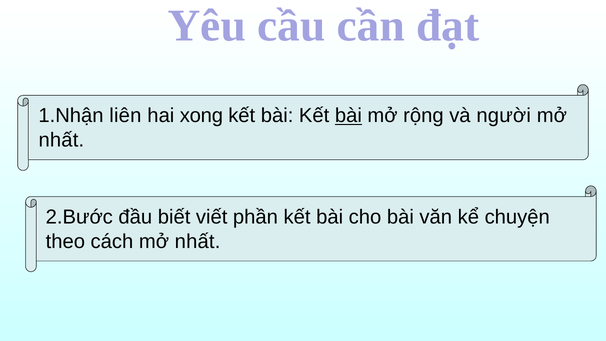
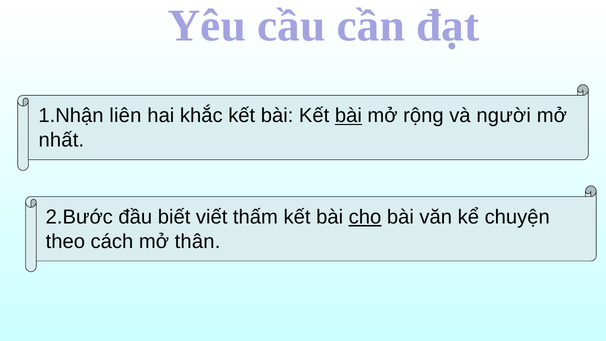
xong: xong -> khắc (201, 116)
phần: phần -> thấm (255, 217)
cho underline: none -> present (365, 217)
cách mở nhất: nhất -> thân (198, 241)
